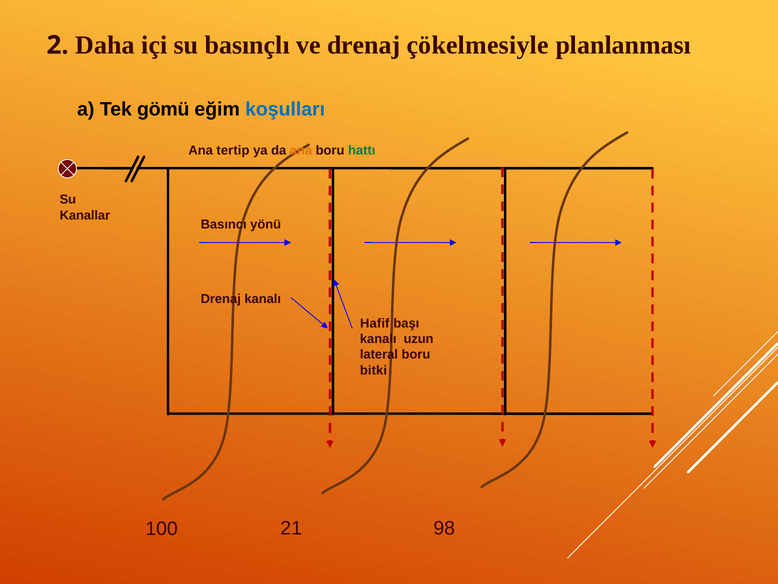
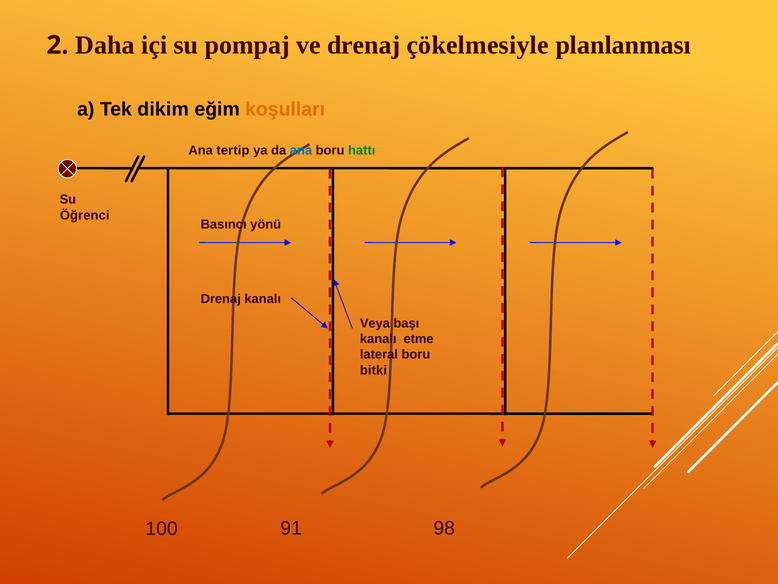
basınçlı: basınçlı -> pompaj (247, 45)
gömü: gömü -> dikim (163, 109)
koşulları colour: blue -> orange (285, 109)
ana colour: orange -> blue (301, 151)
Kanallar: Kanallar -> Öğrenci (85, 215)
Hafif: Hafif -> Veya (375, 323)
uzun: uzun -> etme (419, 339)
21: 21 -> 91 (291, 528)
